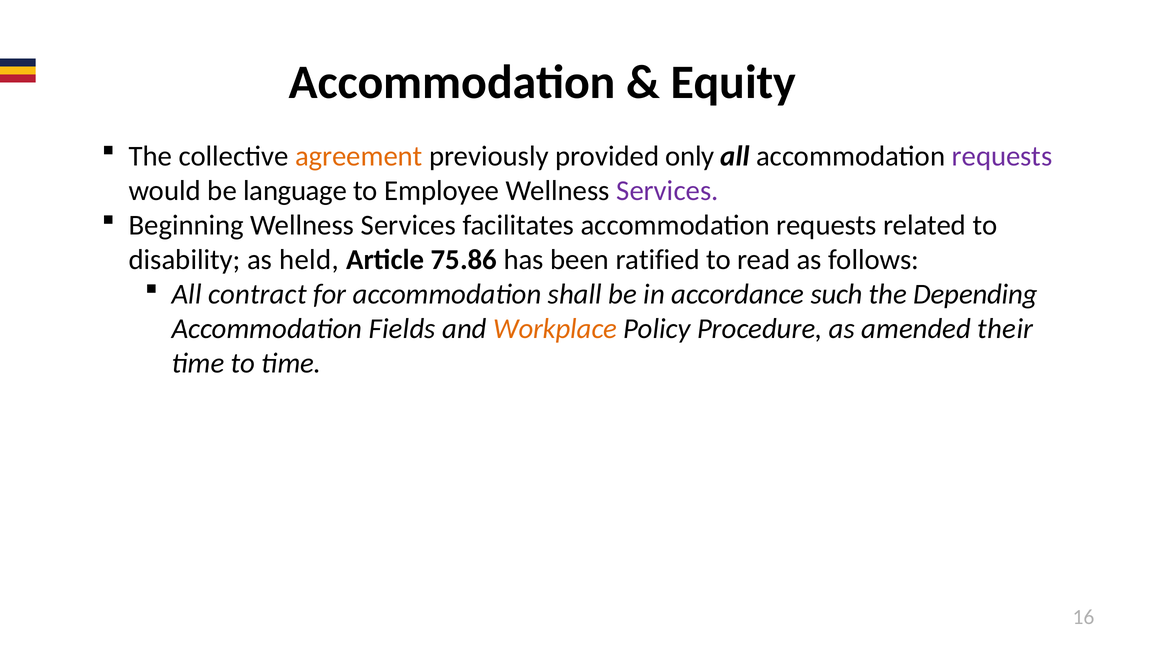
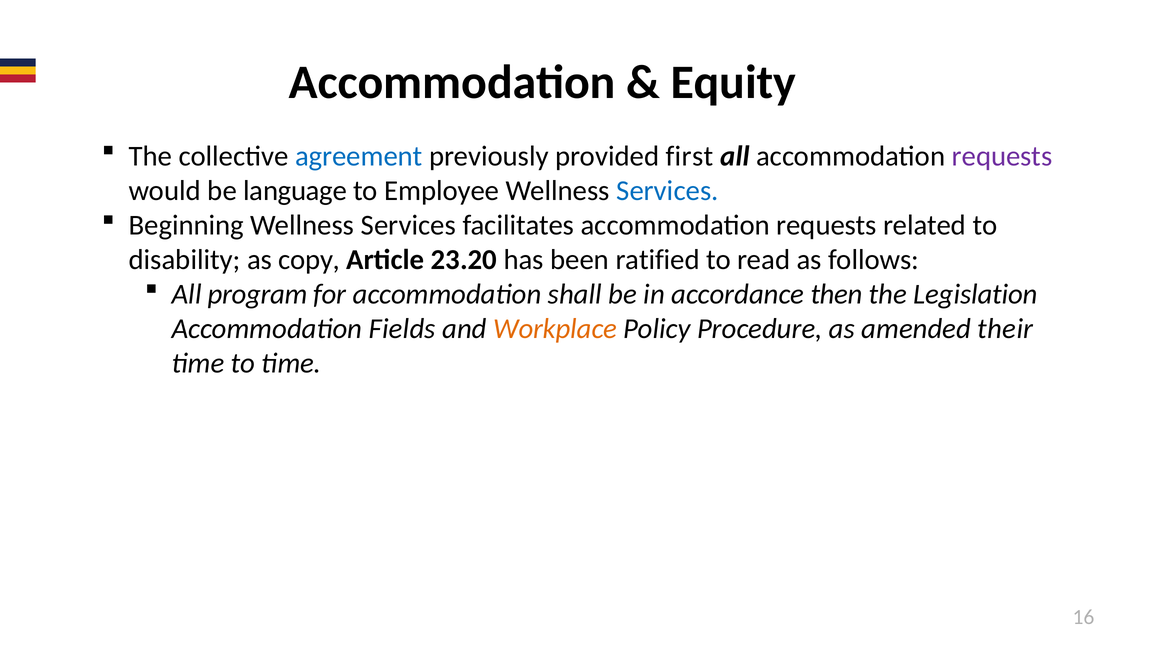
agreement colour: orange -> blue (359, 156)
only: only -> first (690, 156)
Services colour: purple -> blue (667, 191)
held: held -> copy (309, 260)
75.86: 75.86 -> 23.20 (464, 260)
contract: contract -> program (258, 294)
such: such -> then (837, 294)
Depending: Depending -> Legislation (975, 294)
